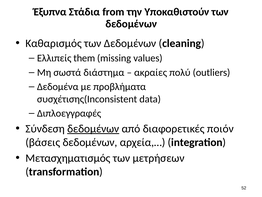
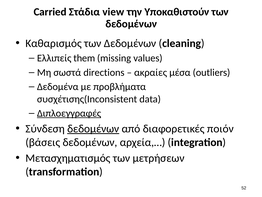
Έξυπνα: Έξυπνα -> Carried (50, 12)
from: from -> view (113, 12)
διάστημα: διάστημα -> directions (104, 72)
πολύ: πολύ -> μέσα (180, 72)
Διπλοεγγραφές underline: none -> present (69, 113)
